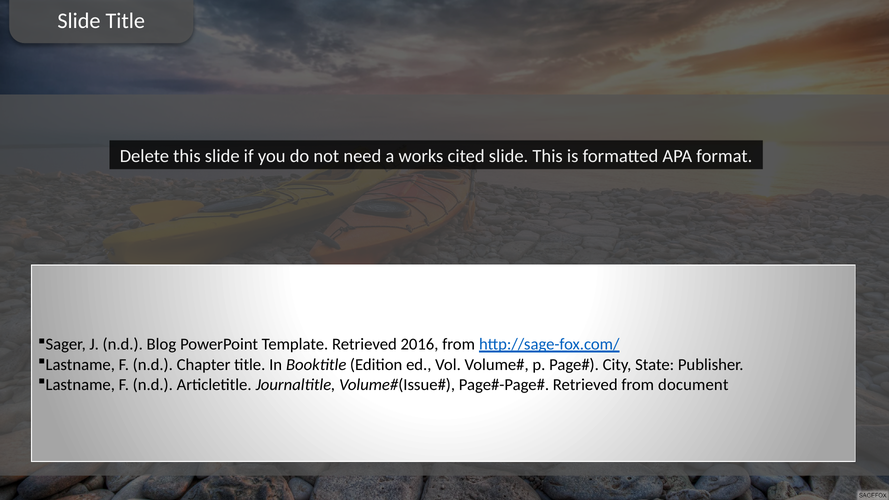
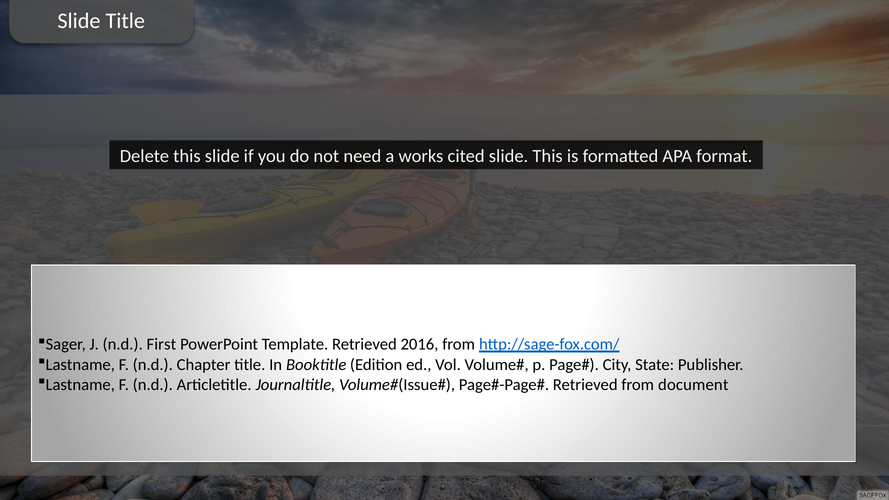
Blog: Blog -> First (161, 344)
